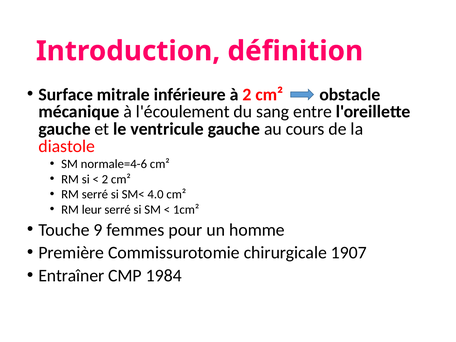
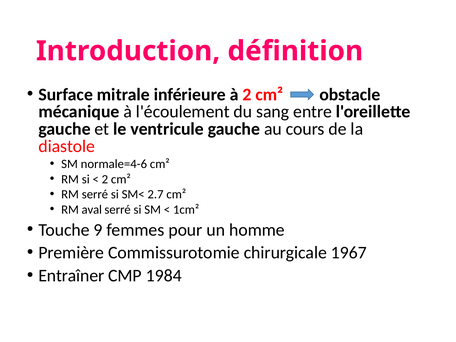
4.0: 4.0 -> 2.7 (156, 194)
leur: leur -> aval (92, 210)
1907: 1907 -> 1967 (349, 253)
